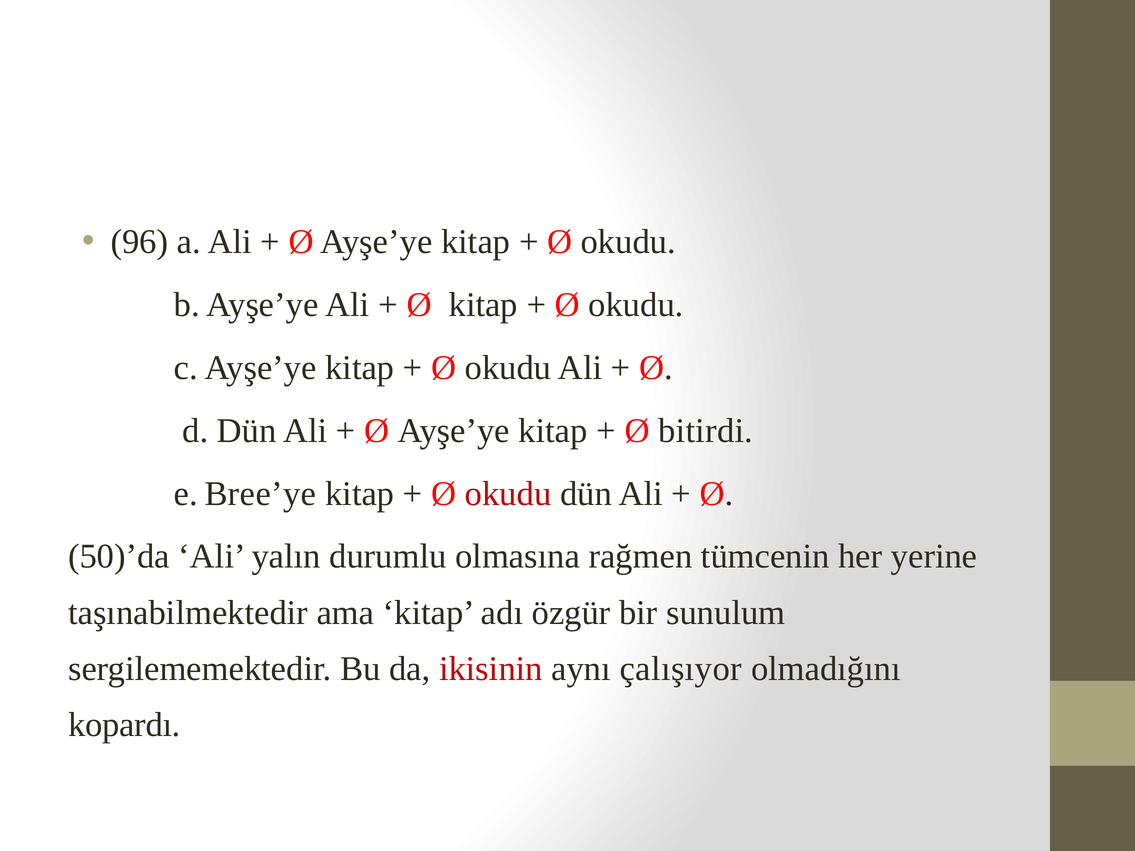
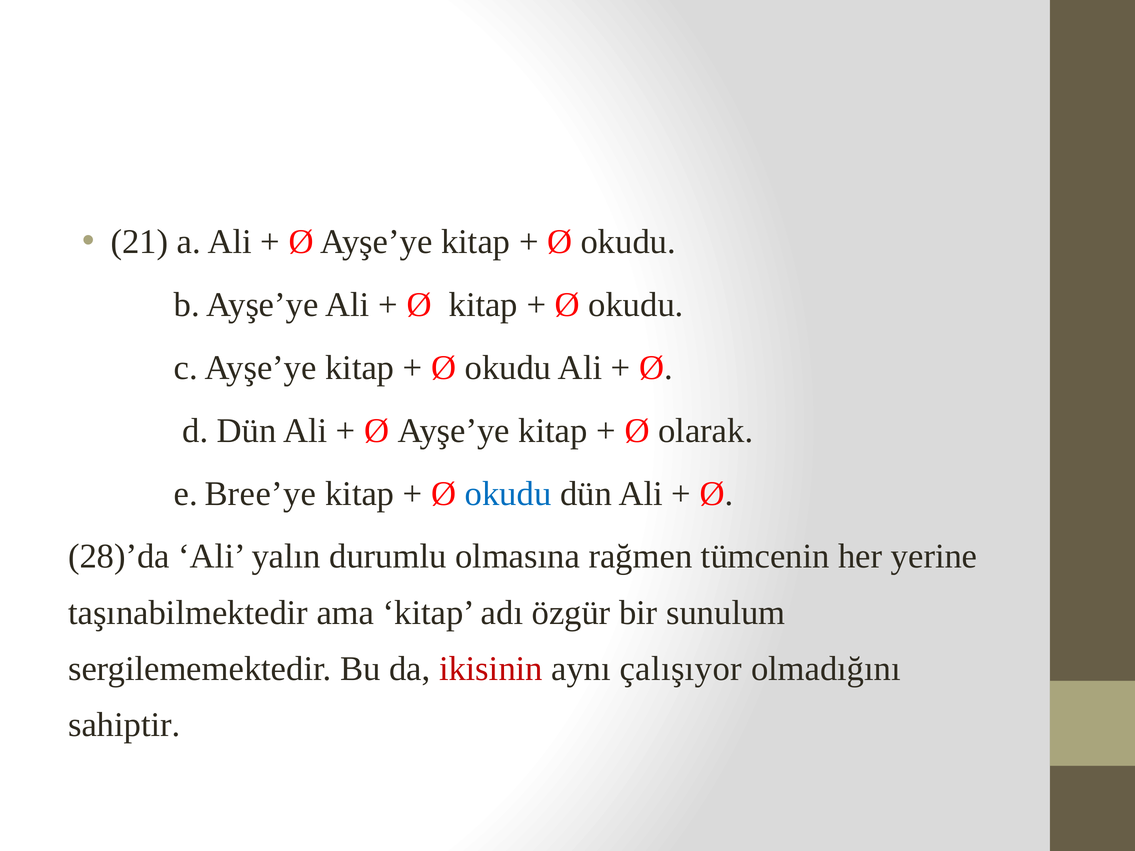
96: 96 -> 21 (139, 242)
bitirdi: bitirdi -> olarak (706, 431)
okudu colour: red -> blue (508, 494)
50)’da: 50)’da -> 28)’da (119, 557)
kopardı: kopardı -> sahiptir (124, 725)
